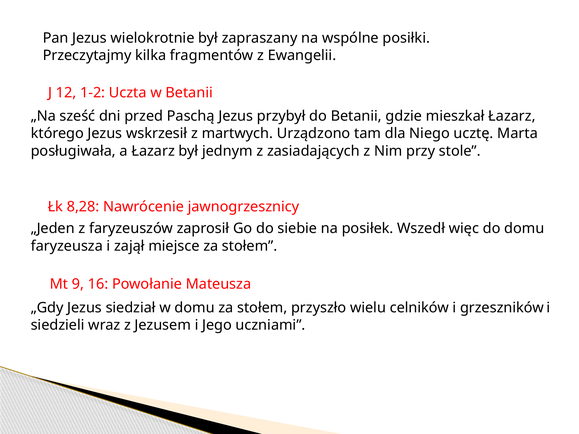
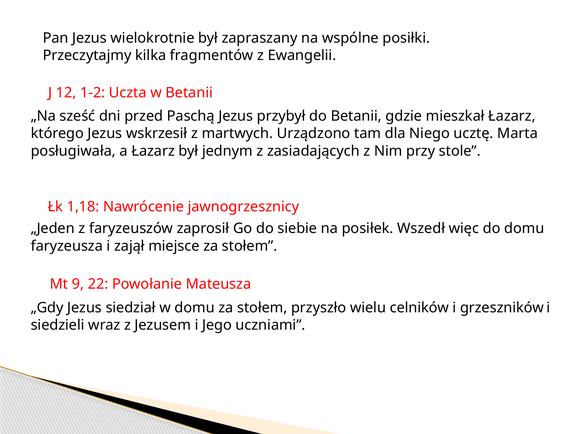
8,28: 8,28 -> 1,18 (83, 207)
16: 16 -> 22 (98, 284)
